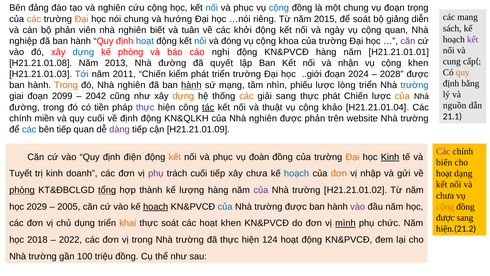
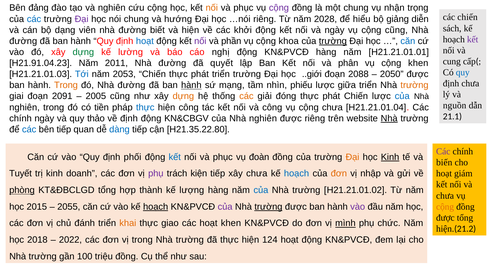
nối colour: blue -> orange (212, 8)
cộng colour: blue -> purple (279, 8)
vụ đoạn: đoạn -> nhận (394, 8)
các mang: mang -> chiến (468, 17)
các colour: orange -> blue (34, 19)
Đại colour: orange -> purple (82, 19)
2015: 2015 -> 2028 (326, 19)
để soát: soát -> hiểu (362, 19)
bộ phản: phản -> dạng (65, 30)
viên nhà nghiên: nghiên -> đường (132, 30)
và tuân: tuân -> hiện (190, 30)
cộng quan: quan -> cũng (396, 30)
nghiệp: nghiệp -> đường (23, 41)
nối colour: blue -> purple (200, 41)
đóng: đóng -> phần (231, 41)
trường underline: none -> present (333, 41)
căn colour: purple -> blue (408, 41)
dựng colour: blue -> green (83, 52)
kế phòng: phòng -> lường (131, 52)
H21.21.01.08: H21.21.01.08 -> H21.91.04.23 (41, 63)
2013: 2013 -> 2011 (116, 63)
nhận: nhận -> phân (348, 63)
quy colour: orange -> blue (463, 72)
2011: 2011 -> 2053 (124, 74)
Chiến kiểm: kiểm -> thực (178, 74)
2024: 2024 -> 2088 (358, 74)
2028: 2028 -> 2050 (392, 74)
định bằng: bằng -> chưa (470, 83)
đó Nhà nghiên: nghiên -> đường (131, 85)
lòng: lòng -> giữa (347, 85)
trường colour: blue -> orange (414, 85)
2099: 2099 -> 2091 (62, 96)
2042: 2042 -> 2005 (96, 96)
giải sang: sang -> đóng (286, 96)
của colour: orange -> blue (402, 96)
đường: đường -> nghiên (25, 107)
thực colour: purple -> blue (145, 107)
tác underline: present -> none (208, 107)
và thuật: thuật -> công (272, 107)
cộng khảo: khảo -> chưa (332, 107)
chính miền: miền -> ngày (44, 118)
quy cuối: cuối -> thảo (96, 118)
KN&QLKH: KN&QLKH -> KN&CBGV (186, 118)
được phản: phản -> riêng (315, 118)
Nhà underline: none -> present (389, 118)
dàng colour: purple -> blue (119, 129)
H21.21.01.09: H21.21.01.09 -> H21.35.22.80 (198, 129)
điện: điện -> phối (133, 157)
kết colour: orange -> blue (175, 157)
trách cuối: cuối -> kiện (199, 173)
dạng: dạng -> giám (463, 173)
tổng underline: present -> none (107, 190)
của colour: purple -> blue (261, 190)
2029: 2029 -> 2015 (37, 206)
2005: 2005 -> 2055 (69, 206)
của colour: blue -> purple (225, 206)
trường underline: none -> present (268, 206)
được sang: sang -> tổng (465, 217)
dụng: dụng -> đánh (85, 223)
thực soát: soát -> giao (170, 223)
